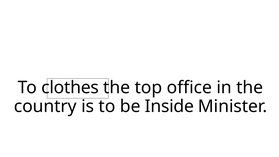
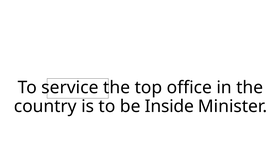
clothes: clothes -> service (70, 87)
